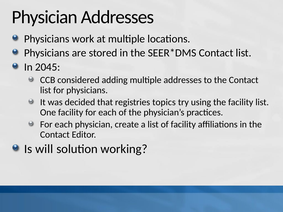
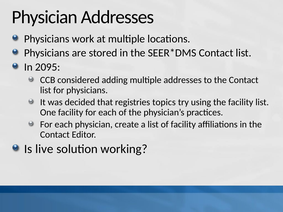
2045: 2045 -> 2095 (48, 67)
will: will -> live (44, 149)
